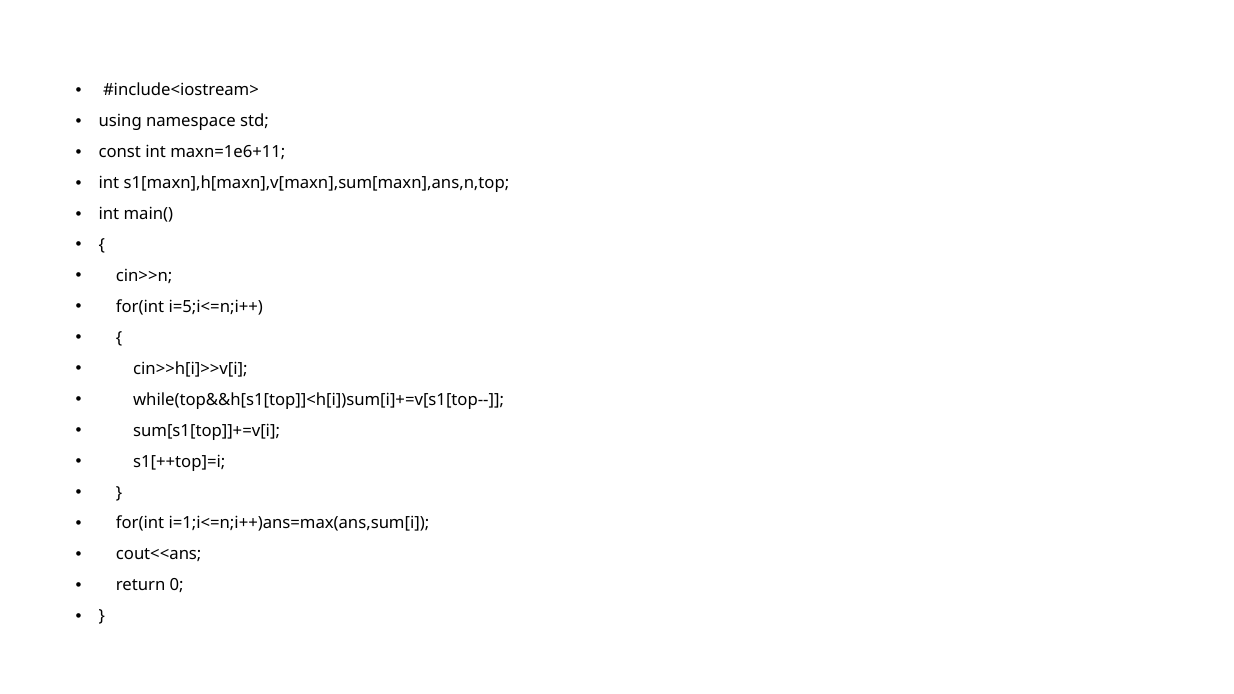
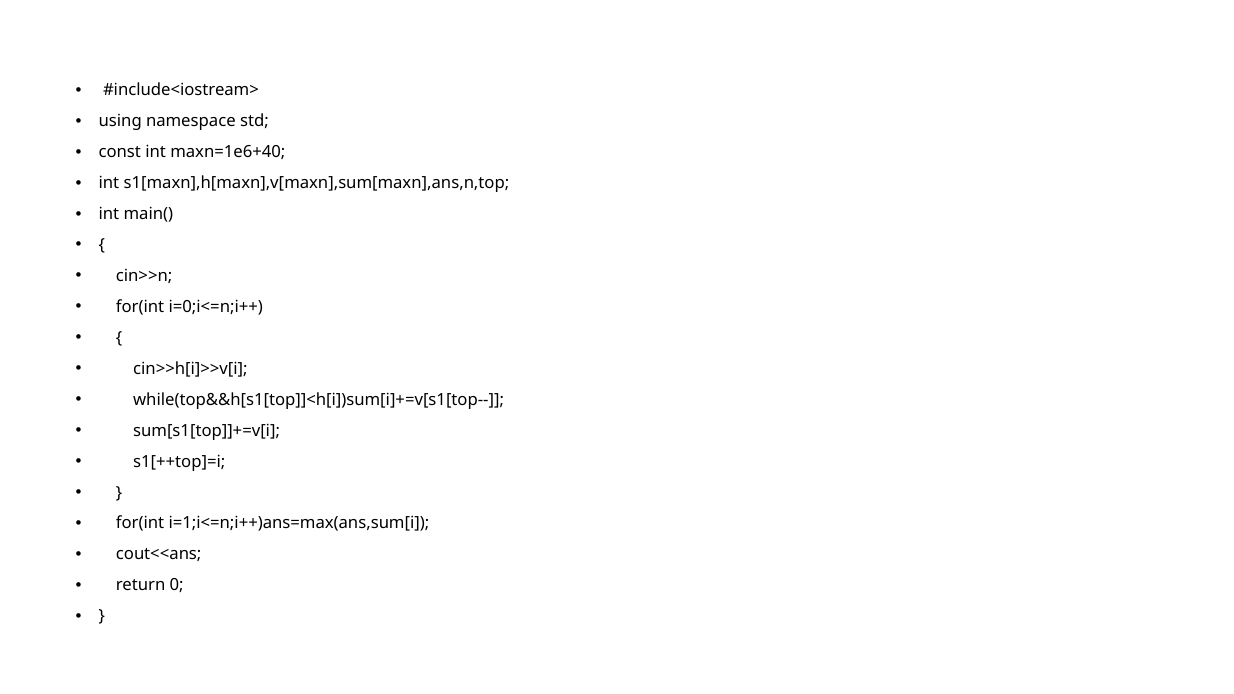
maxn=1e6+11: maxn=1e6+11 -> maxn=1e6+40 (228, 152)
i=5;i<=n;i++: i=5;i<=n;i++ -> i=0;i<=n;i++ (216, 307)
